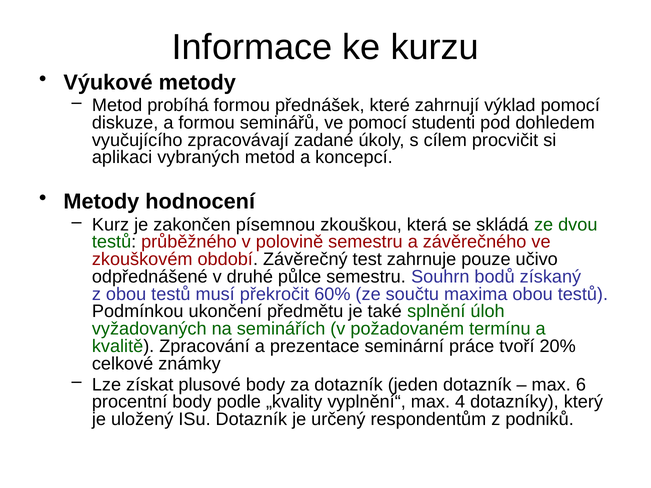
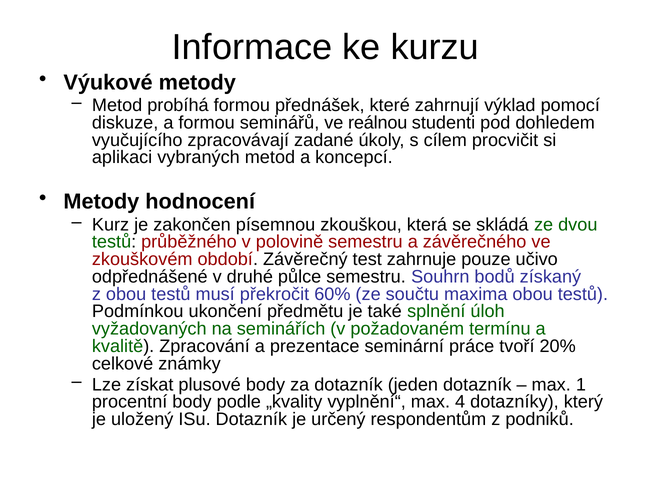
ve pomocí: pomocí -> reálnou (378, 123)
6: 6 -> 1 (581, 385)
